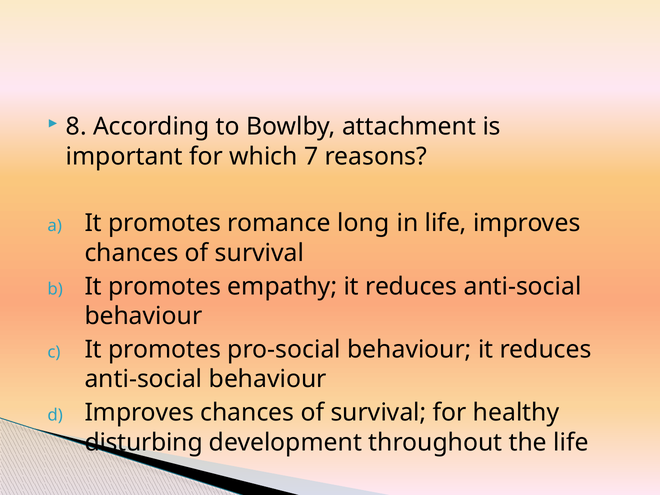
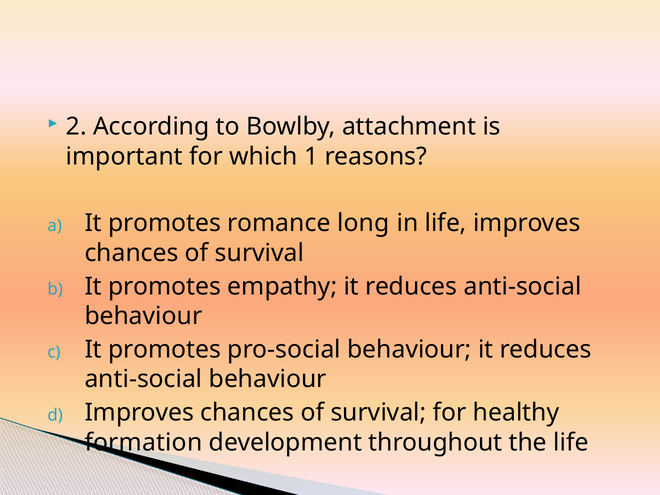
8: 8 -> 2 (76, 127)
7: 7 -> 1 (311, 156)
disturbing: disturbing -> formation (143, 442)
